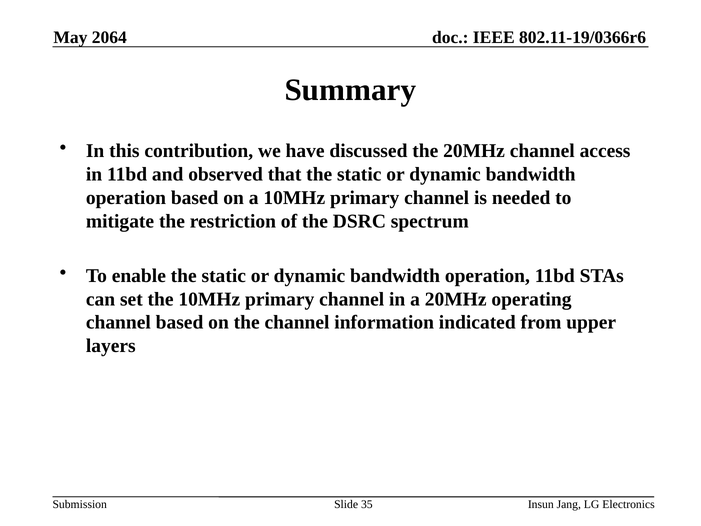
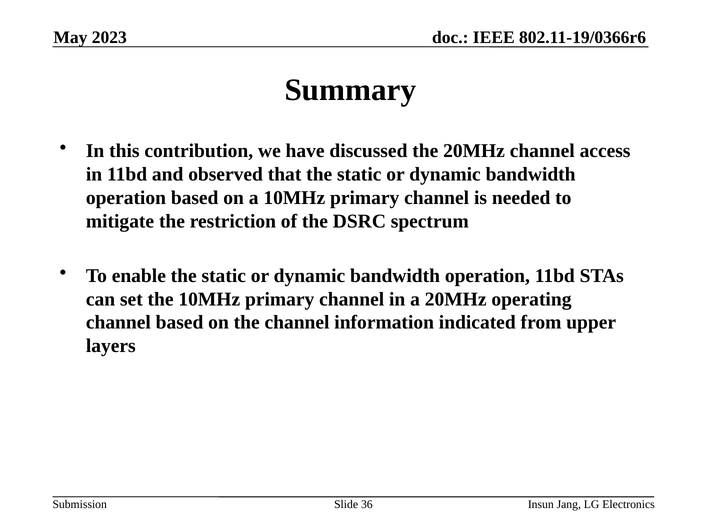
2064: 2064 -> 2023 (109, 37)
35: 35 -> 36 (367, 504)
